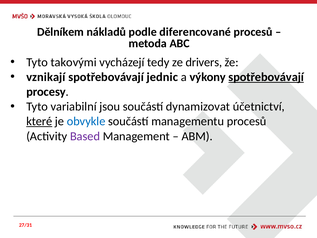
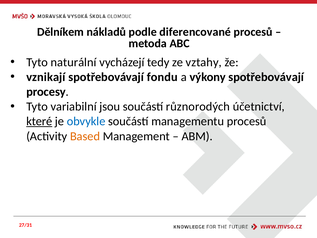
takovými: takovými -> naturální (74, 62)
drivers: drivers -> vztahy (204, 62)
jednic: jednic -> fondu (162, 77)
spotřebovávají underline: present -> none (266, 77)
dynamizovat: dynamizovat -> různorodých (198, 107)
Based colour: purple -> orange (85, 136)
